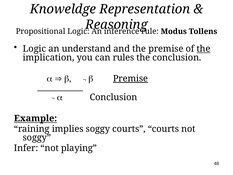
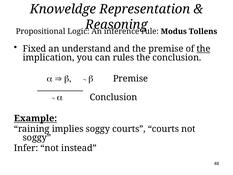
Logic: Logic -> Fixed (34, 49)
Premise underline: present -> none (130, 78)
playing: playing -> instead (79, 148)
